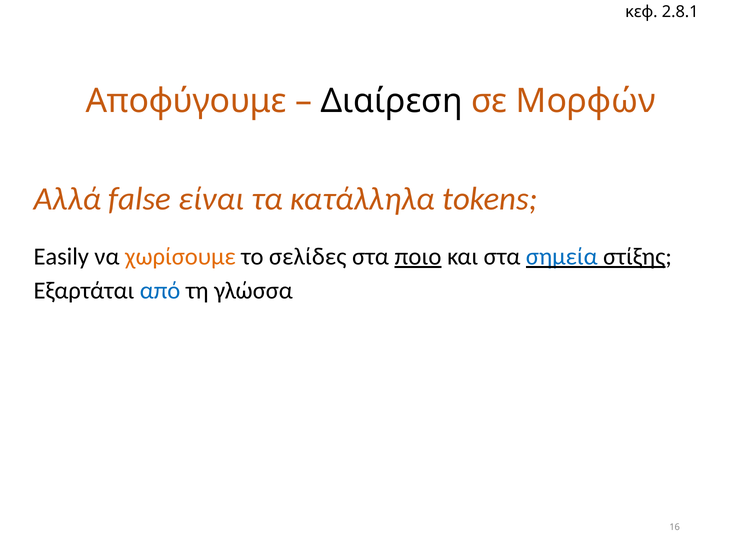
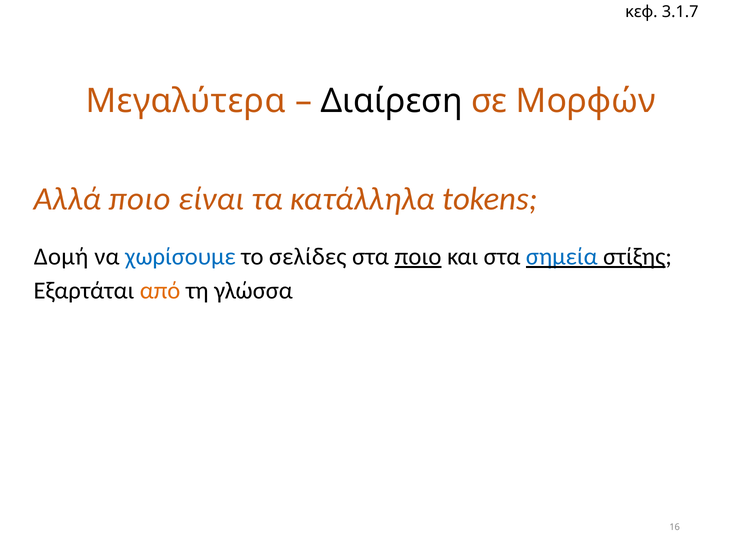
2.8.1: 2.8.1 -> 3.1.7 (680, 12)
Αποφύγουμε: Αποφύγουμε -> Μεγαλύτερα (186, 101)
Αλλά false: false -> ποιο (140, 199)
Easily: Easily -> Δομή (61, 257)
χωρίσουμε colour: orange -> blue (180, 257)
από colour: blue -> orange (160, 291)
